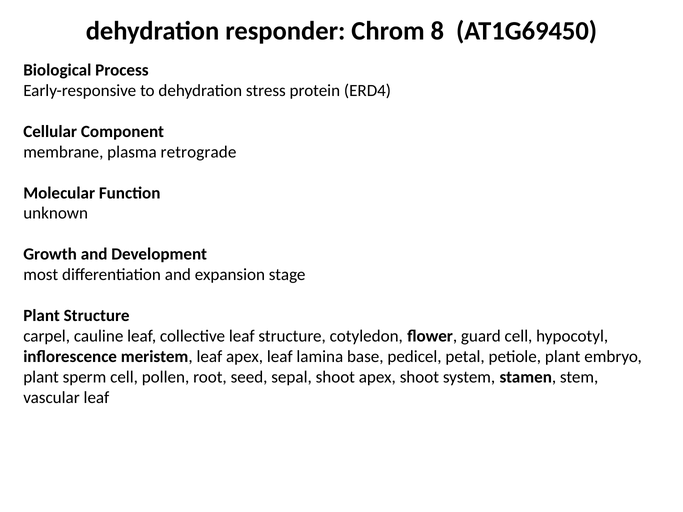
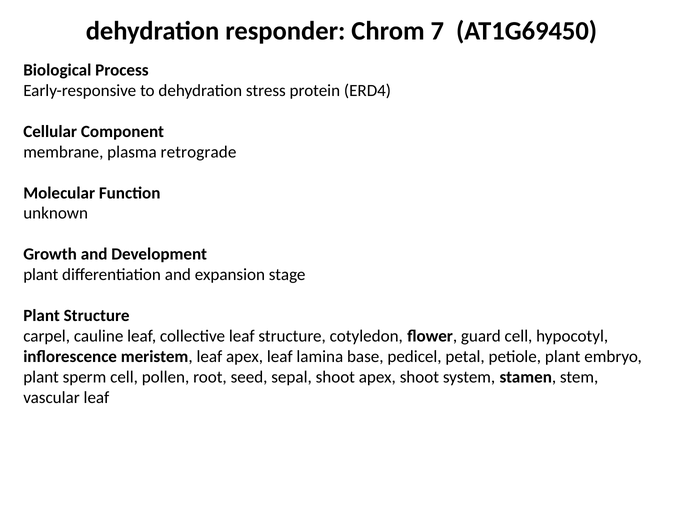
8: 8 -> 7 (437, 31)
most: most -> plant (41, 275)
